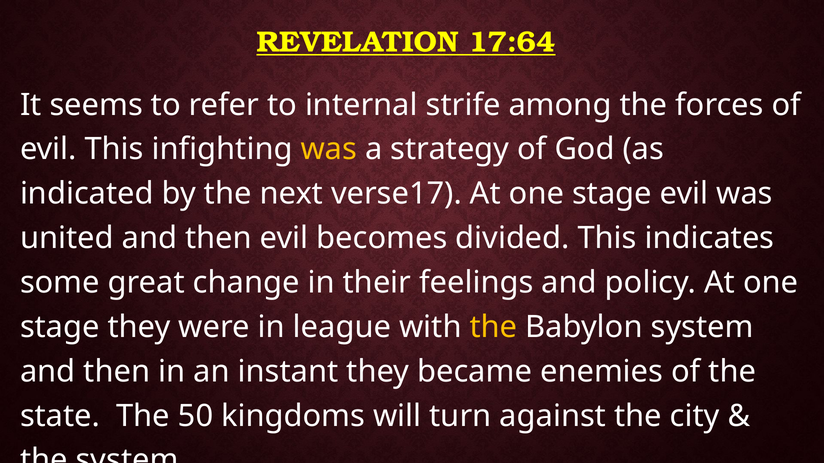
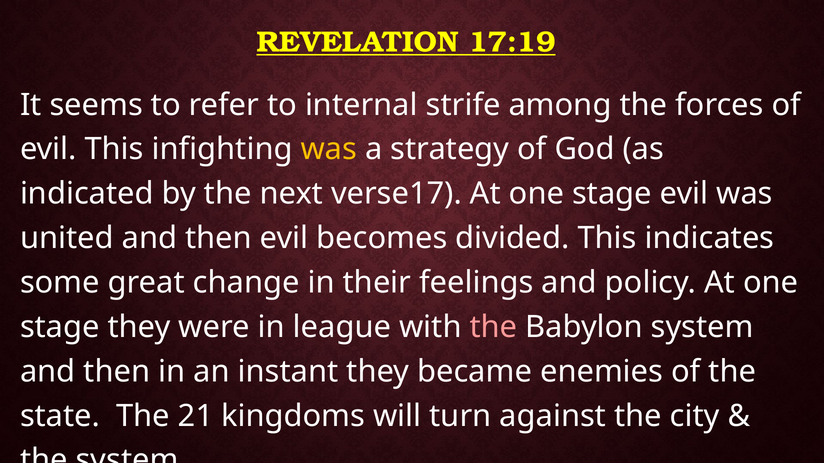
17:64: 17:64 -> 17:19 (512, 42)
the colour: yellow -> pink (494, 327)
50: 50 -> 21 (196, 416)
